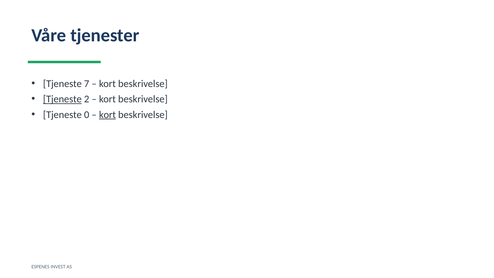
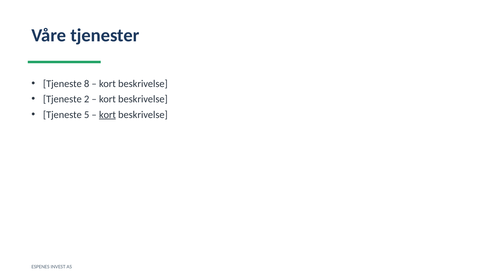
7: 7 -> 8 (87, 84)
Tjeneste underline: present -> none (62, 99)
0: 0 -> 5 (87, 115)
